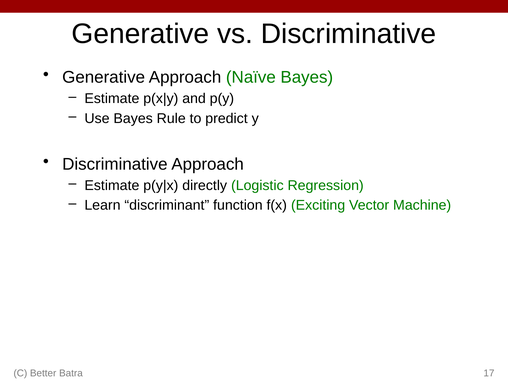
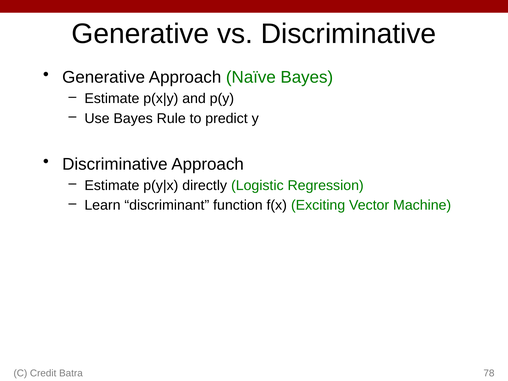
Better: Better -> Credit (43, 373)
17: 17 -> 78 (489, 373)
